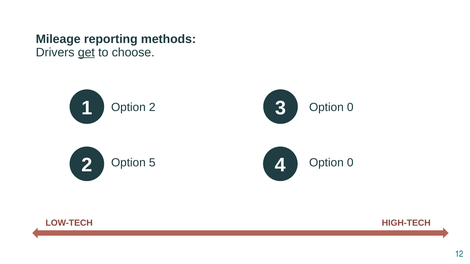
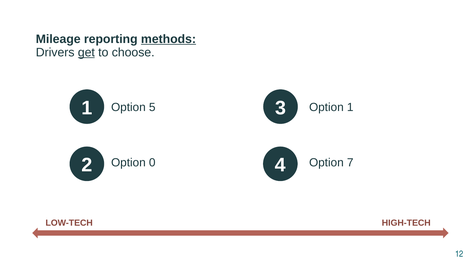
methods underline: none -> present (168, 39)
Option 2: 2 -> 5 (152, 107)
0: 0 -> 1 (350, 107)
5: 5 -> 0 (152, 163)
0: 0 -> 7 (350, 163)
